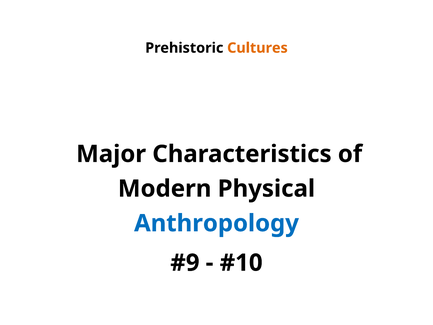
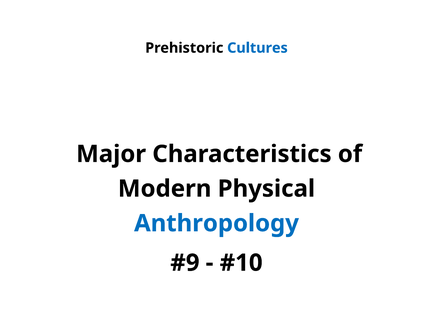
Cultures colour: orange -> blue (257, 48)
